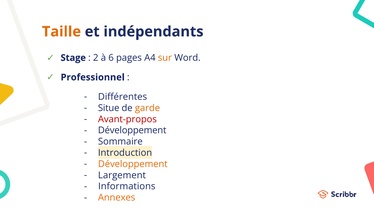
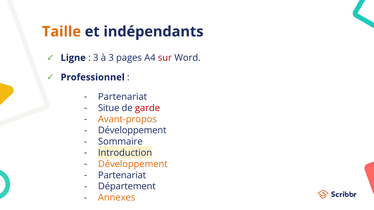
Stage: Stage -> Ligne (73, 58)
2: 2 -> 3 (96, 58)
à 6: 6 -> 3 (111, 58)
sur colour: orange -> red (165, 58)
Différentes: Différentes -> Partenariat (123, 97)
garde colour: orange -> red (147, 108)
Avant-propos colour: red -> orange (127, 119)
Largement: Largement -> Partenariat (122, 176)
Informations: Informations -> Département (127, 187)
